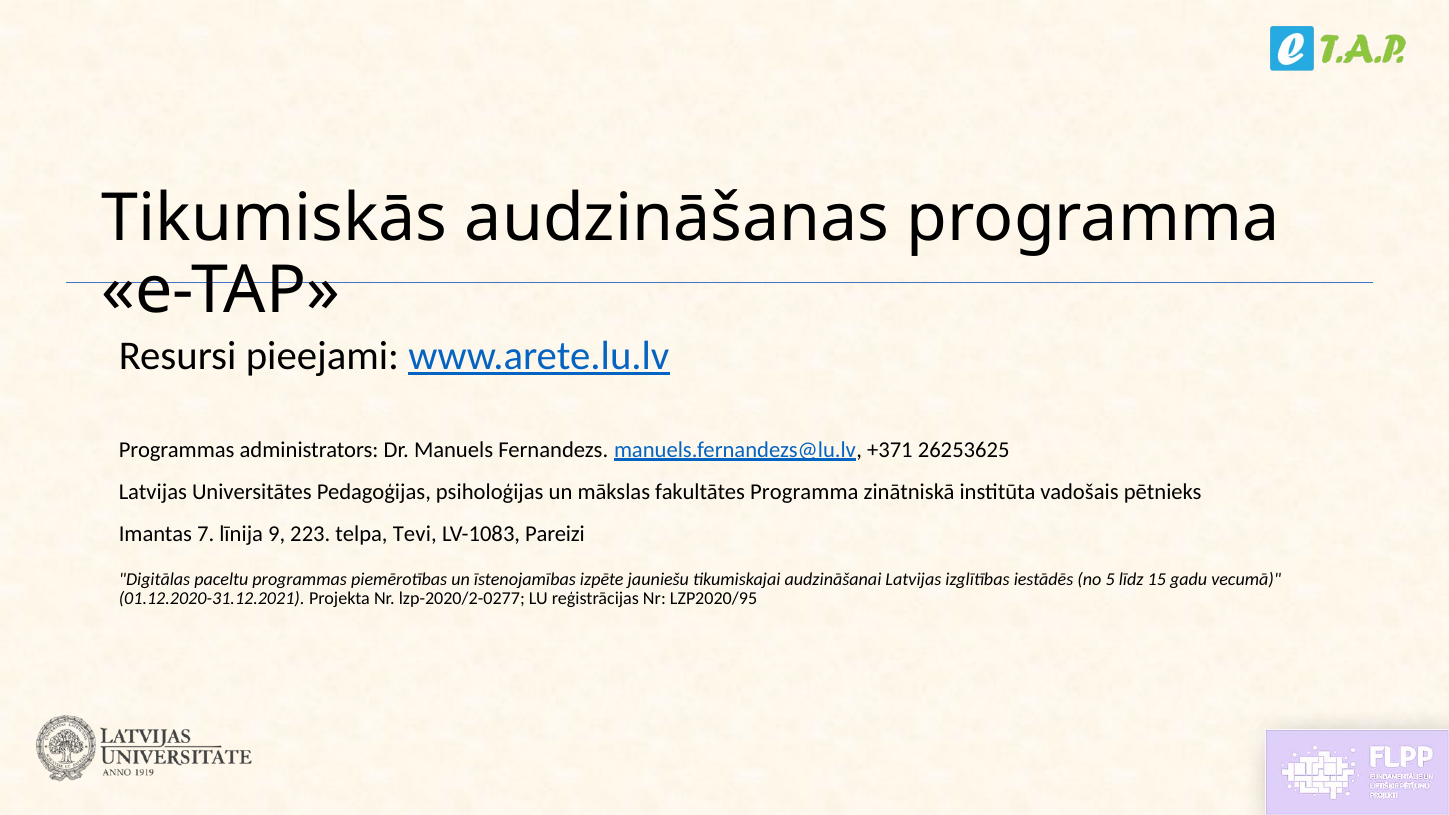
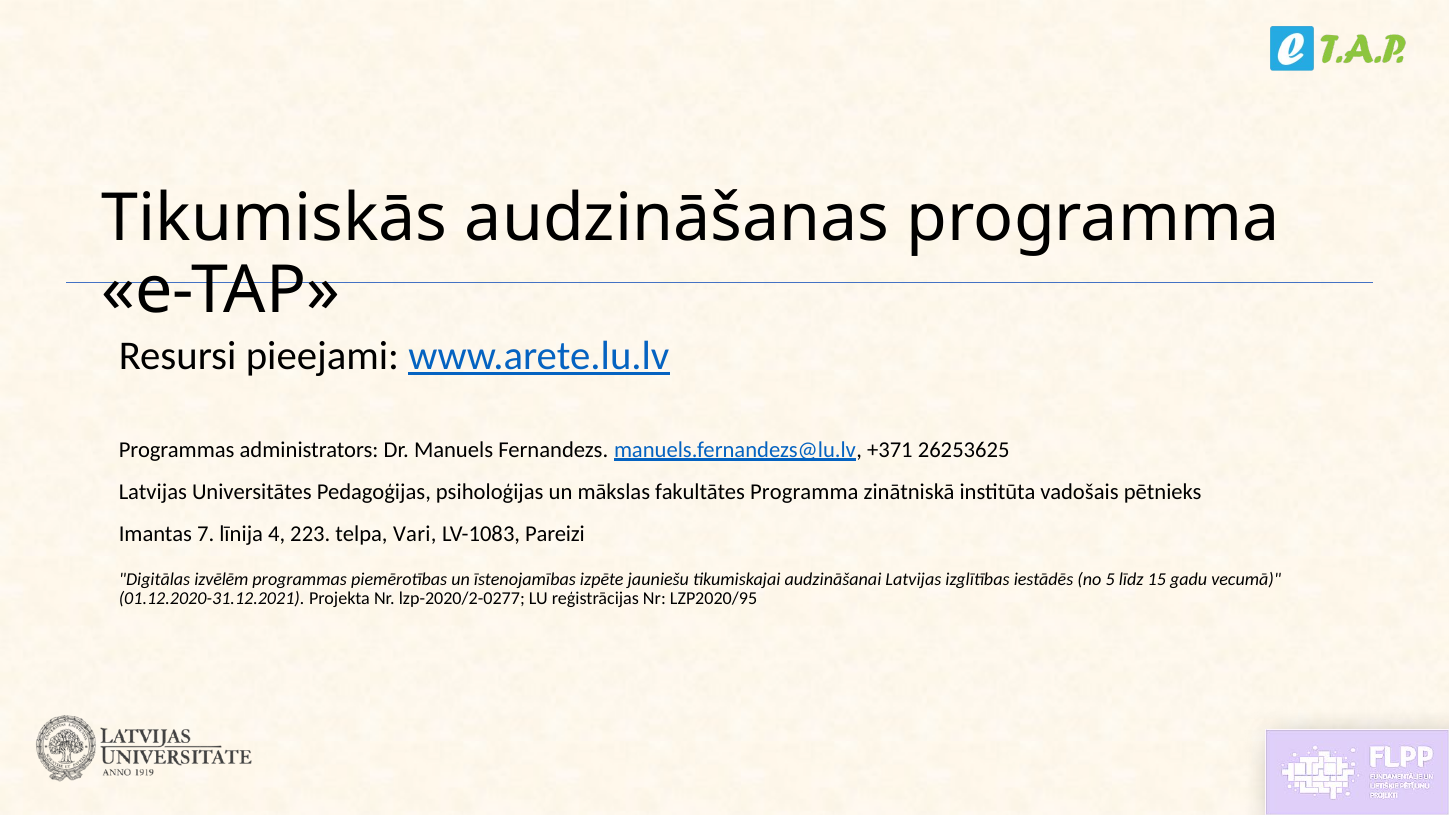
9: 9 -> 4 (277, 534)
Tevi: Tevi -> Vari (415, 534)
paceltu: paceltu -> izvēlēm (221, 579)
